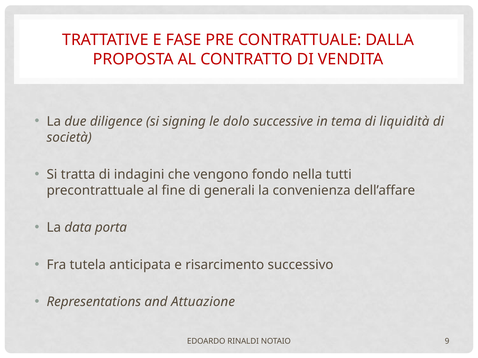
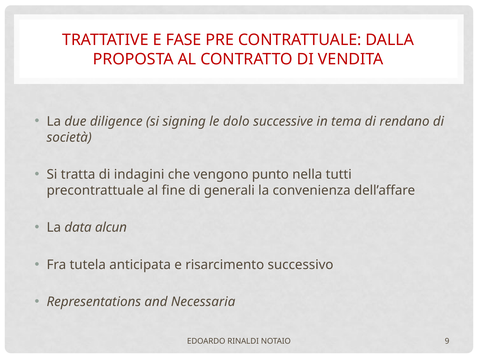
liquidità: liquidità -> rendano (404, 122)
fondo: fondo -> punto (270, 175)
porta: porta -> alcun (111, 228)
Attuazione: Attuazione -> Necessaria (203, 302)
